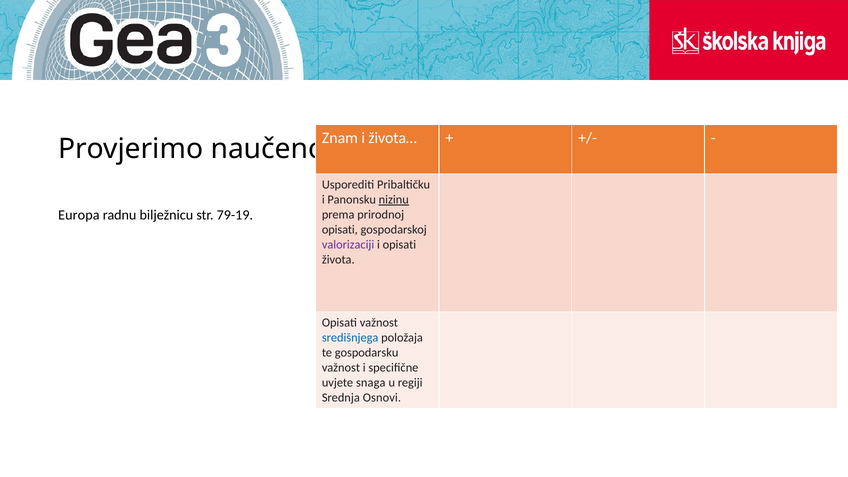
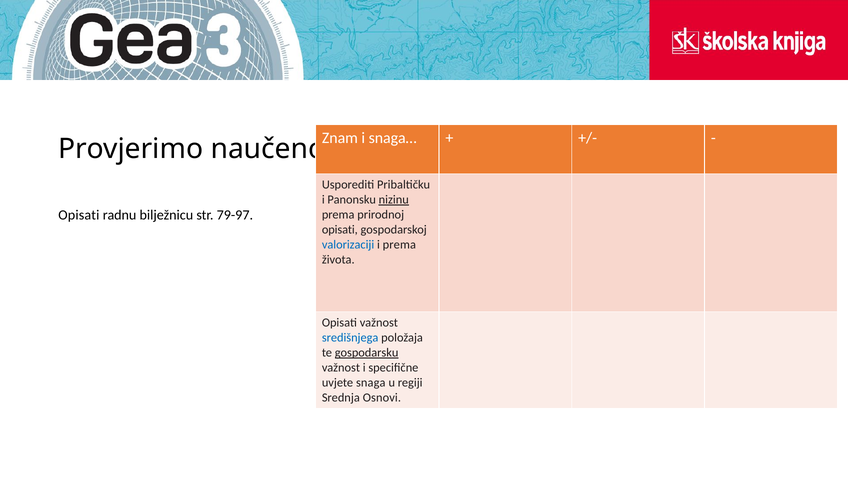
života…: života… -> snaga… (393, 138)
Europa: Europa -> Opisati (79, 215)
79-19: 79-19 -> 79-97 (235, 215)
valorizaciji colour: purple -> blue (348, 245)
i opisati: opisati -> prema (399, 245)
gospodarsku underline: none -> present (367, 353)
